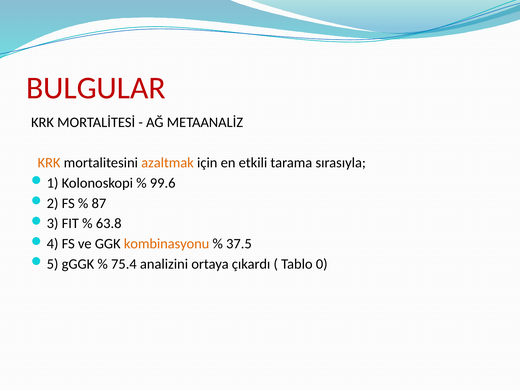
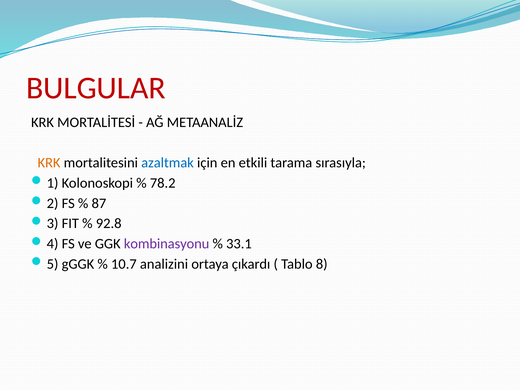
azaltmak colour: orange -> blue (168, 163)
99.6: 99.6 -> 78.2 (163, 183)
63.8: 63.8 -> 92.8 (109, 224)
kombinasyonu colour: orange -> purple (167, 244)
37.5: 37.5 -> 33.1 (239, 244)
75.4: 75.4 -> 10.7 (124, 264)
0: 0 -> 8 (322, 264)
